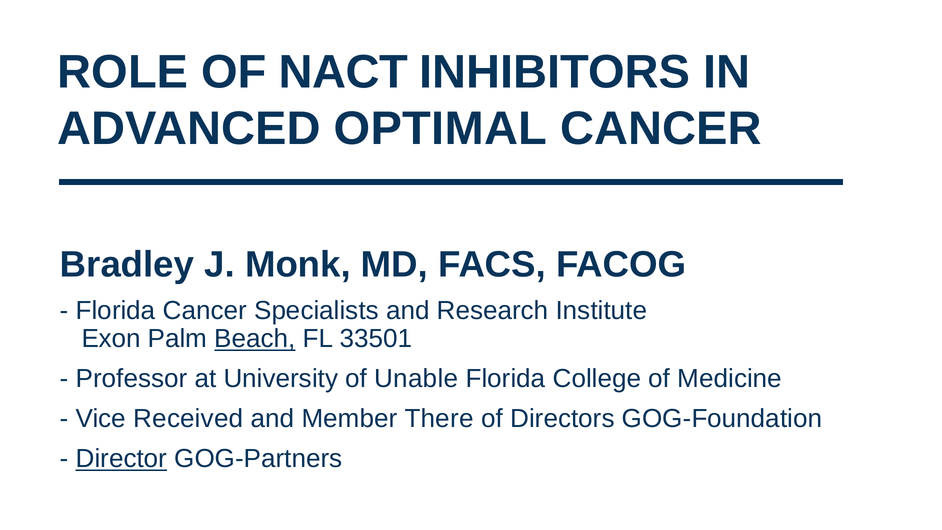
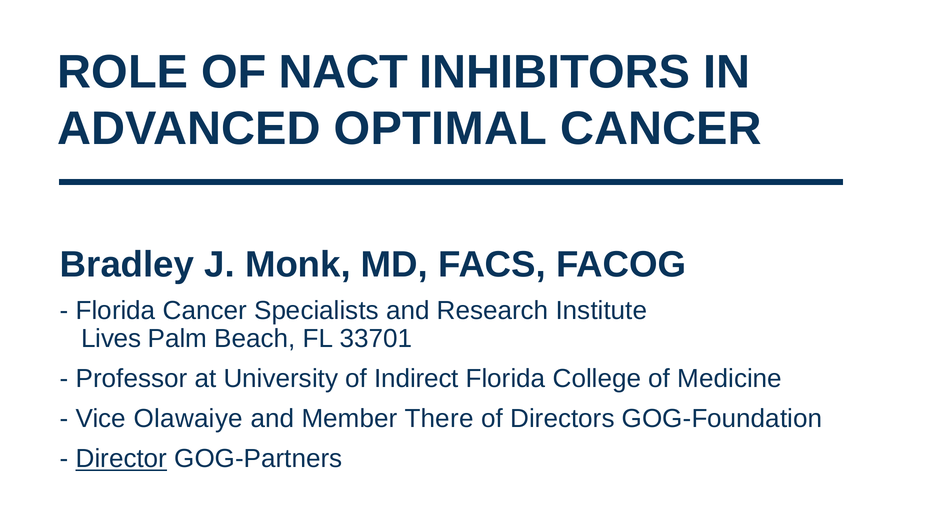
Exon: Exon -> Lives (111, 339)
Beach underline: present -> none (255, 339)
33501: 33501 -> 33701 (376, 339)
Unable: Unable -> Indirect (416, 379)
Received: Received -> Olawaiye (188, 419)
